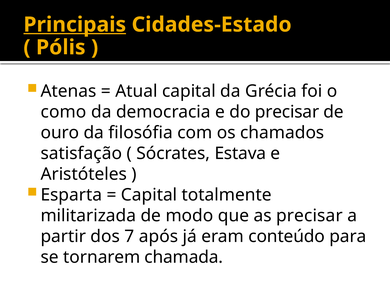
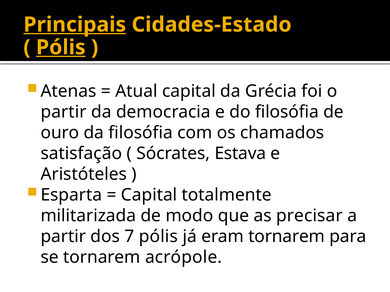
Pólis underline: none -> present (61, 47)
como: como -> partir (64, 112)
do precisar: precisar -> filosófia (287, 112)
7 após: após -> pólis (158, 237)
eram conteúdo: conteúdo -> tornarem (287, 237)
chamada: chamada -> acrópole (184, 258)
